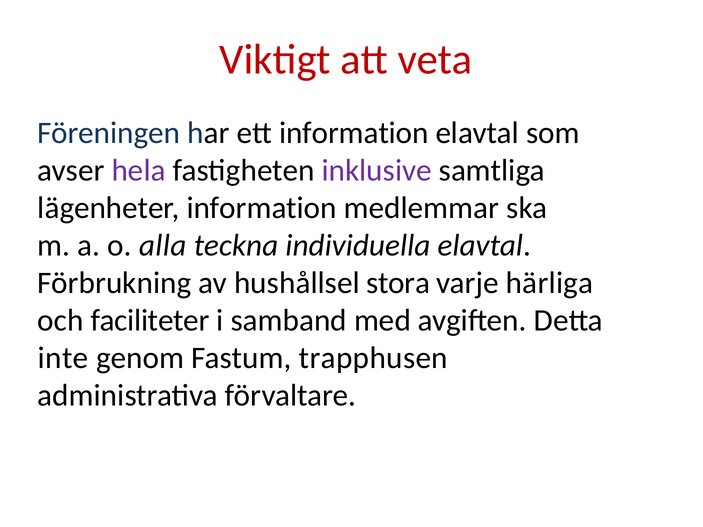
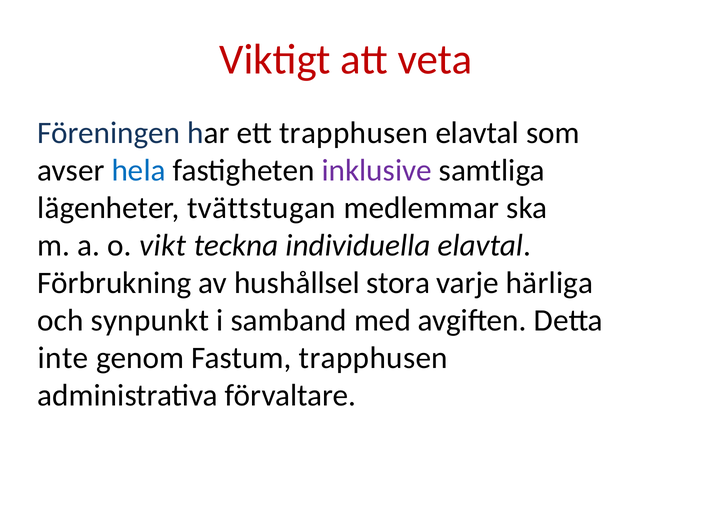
ett information: information -> trapphusen (354, 133)
hela colour: purple -> blue (139, 171)
lägenheter information: information -> tvättstugan (261, 208)
alla: alla -> vikt (163, 246)
faciliteter: faciliteter -> synpunkt (150, 321)
